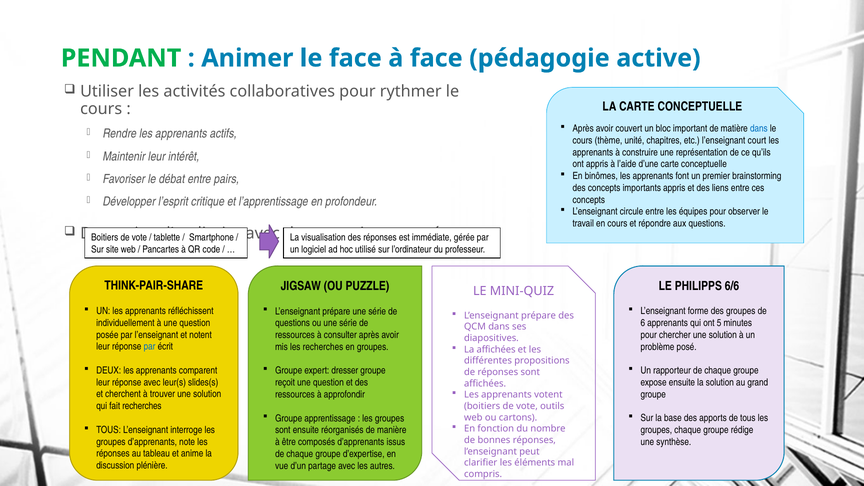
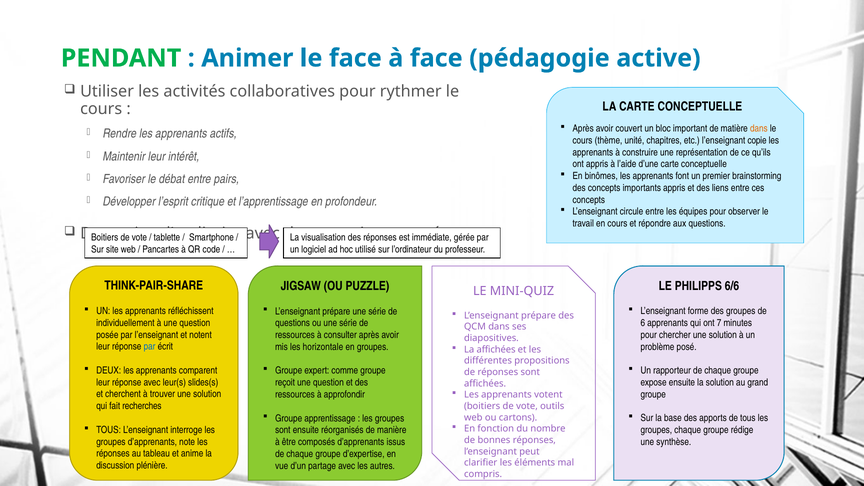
dans colour: blue -> orange (759, 129)
court: court -> copie (757, 140)
5: 5 -> 7 (719, 323)
les recherches: recherches -> horizontale (323, 347)
dresser: dresser -> comme (345, 371)
